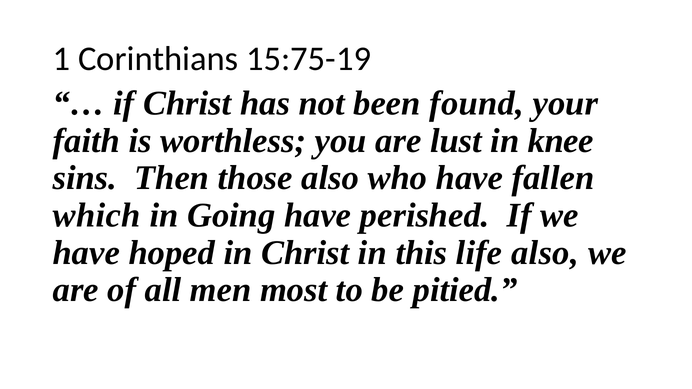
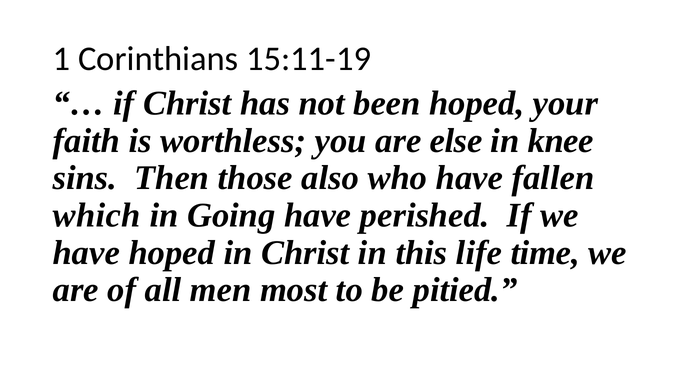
15:75-19: 15:75-19 -> 15:11-19 (309, 59)
been found: found -> hoped (477, 103)
lust: lust -> else (456, 141)
life also: also -> time (545, 253)
